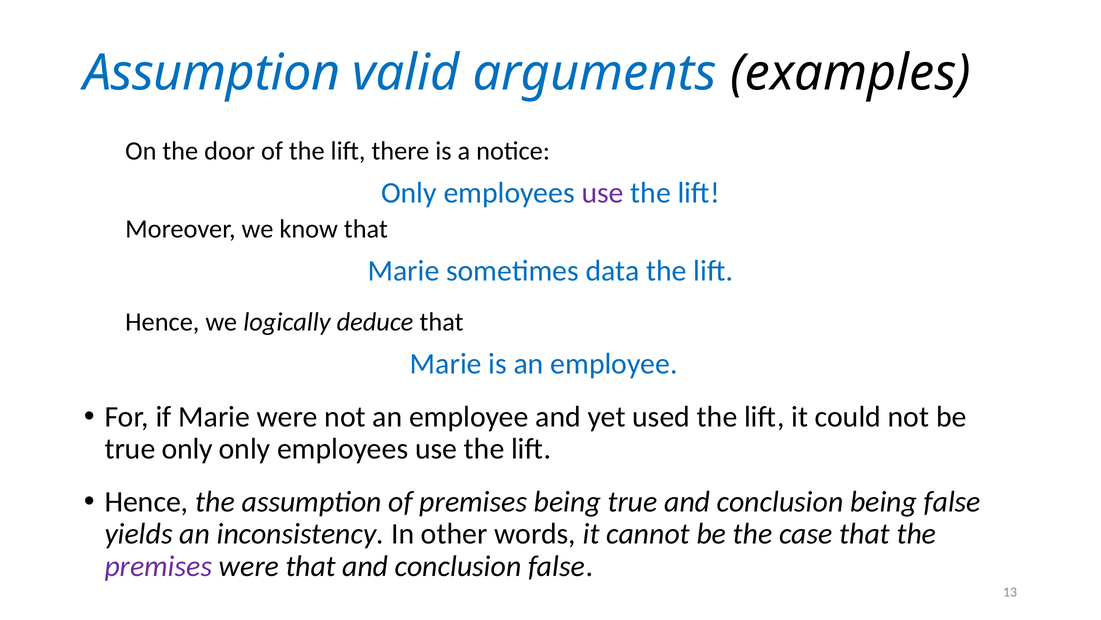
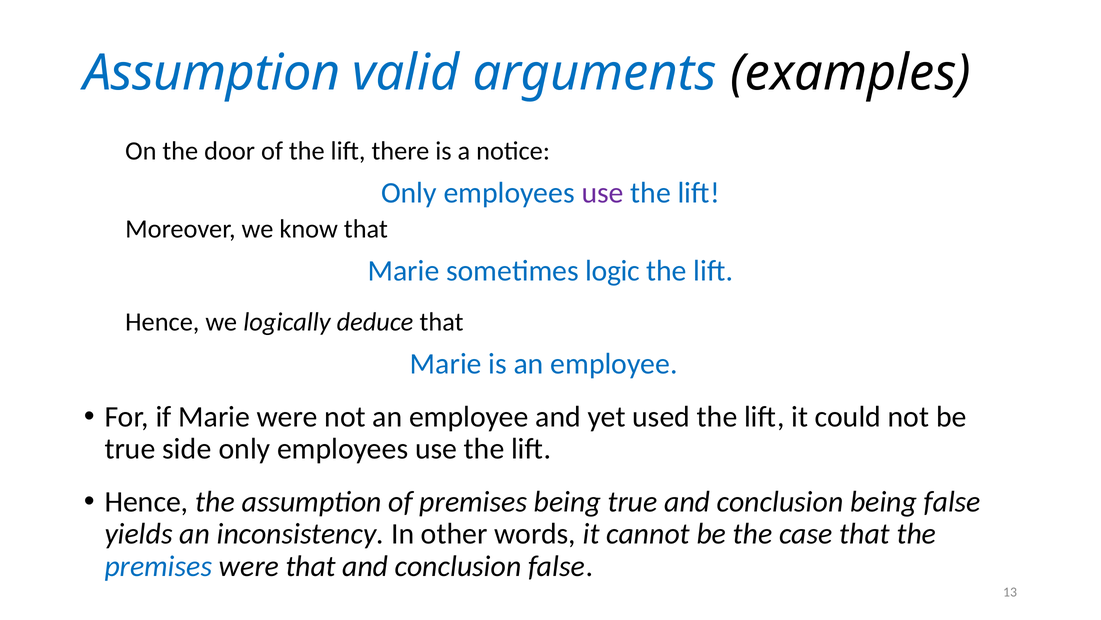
data: data -> logic (613, 271)
true only: only -> side (187, 448)
premises colour: purple -> blue (158, 566)
